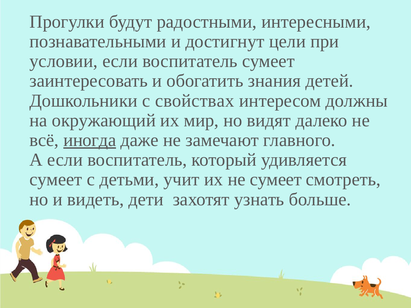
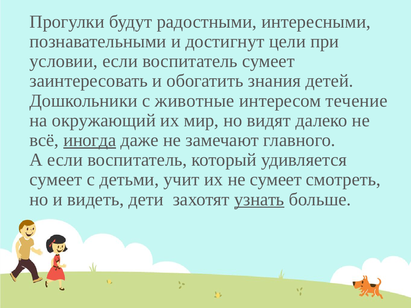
свойствах: свойствах -> животные (195, 101)
должны: должны -> течение (357, 101)
узнать underline: none -> present (259, 199)
